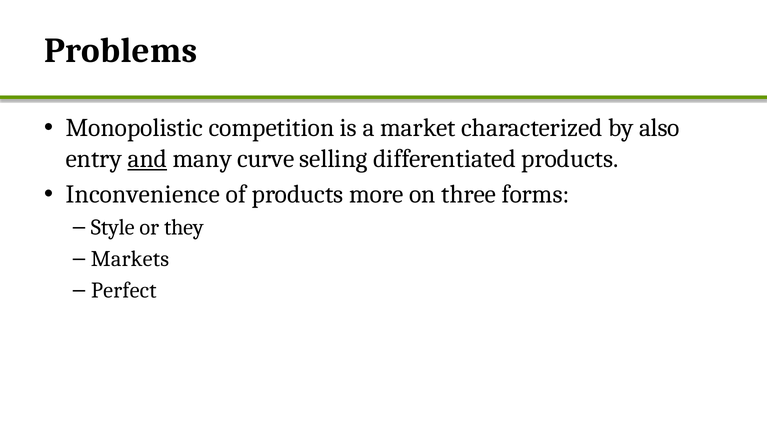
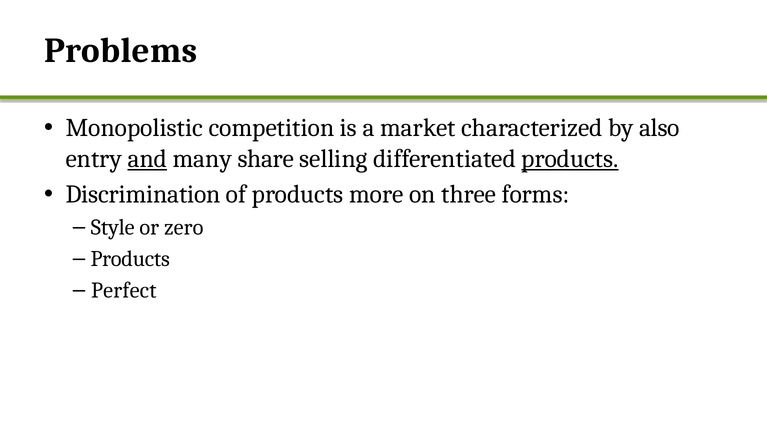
curve: curve -> share (266, 158)
products underline: none -> present (570, 158)
Inconvenience: Inconvenience -> Discrimination (143, 194)
they: they -> zero (184, 227)
Markets: Markets -> Products (130, 259)
